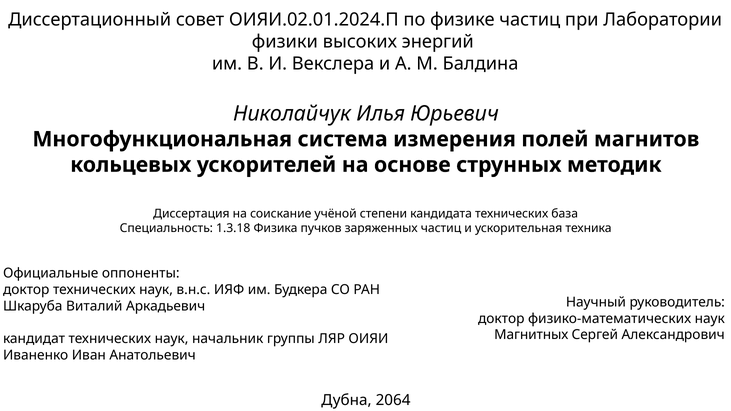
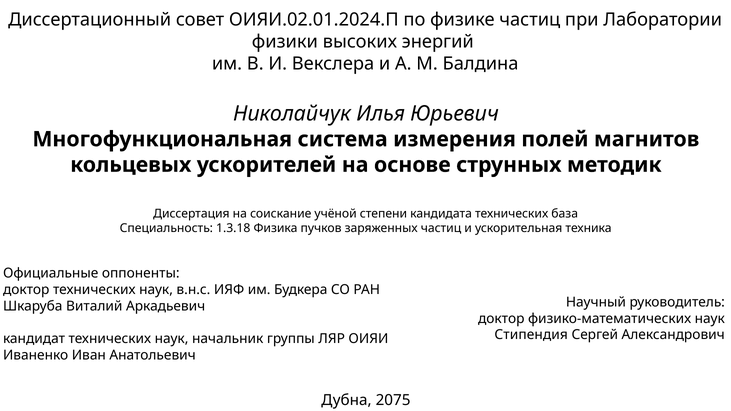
Магнитных: Магнитных -> Стипендия (531, 335)
2064: 2064 -> 2075 (393, 400)
